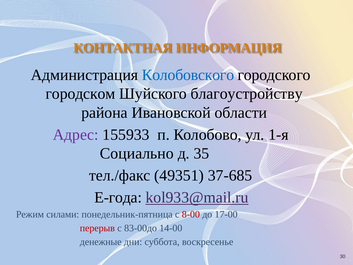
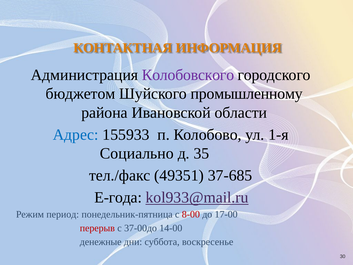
Колобовского colour: blue -> purple (188, 75)
городском: городском -> бюджетом (80, 94)
благоустройству: благоустройству -> промышленному (247, 94)
Адрес colour: purple -> blue (76, 134)
силами: силами -> период (63, 214)
83-00до: 83-00до -> 37-00до (141, 228)
